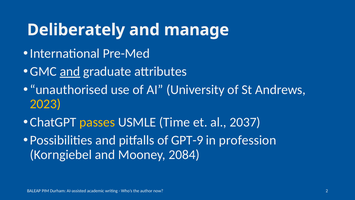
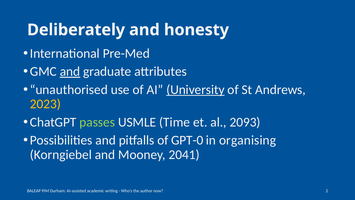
manage: manage -> honesty (196, 30)
University underline: none -> present (195, 89)
passes colour: yellow -> light green (97, 122)
2037: 2037 -> 2093 (245, 122)
GPT-9: GPT-9 -> GPT-0 (187, 140)
profession: profession -> organising (248, 140)
2084: 2084 -> 2041 (184, 154)
